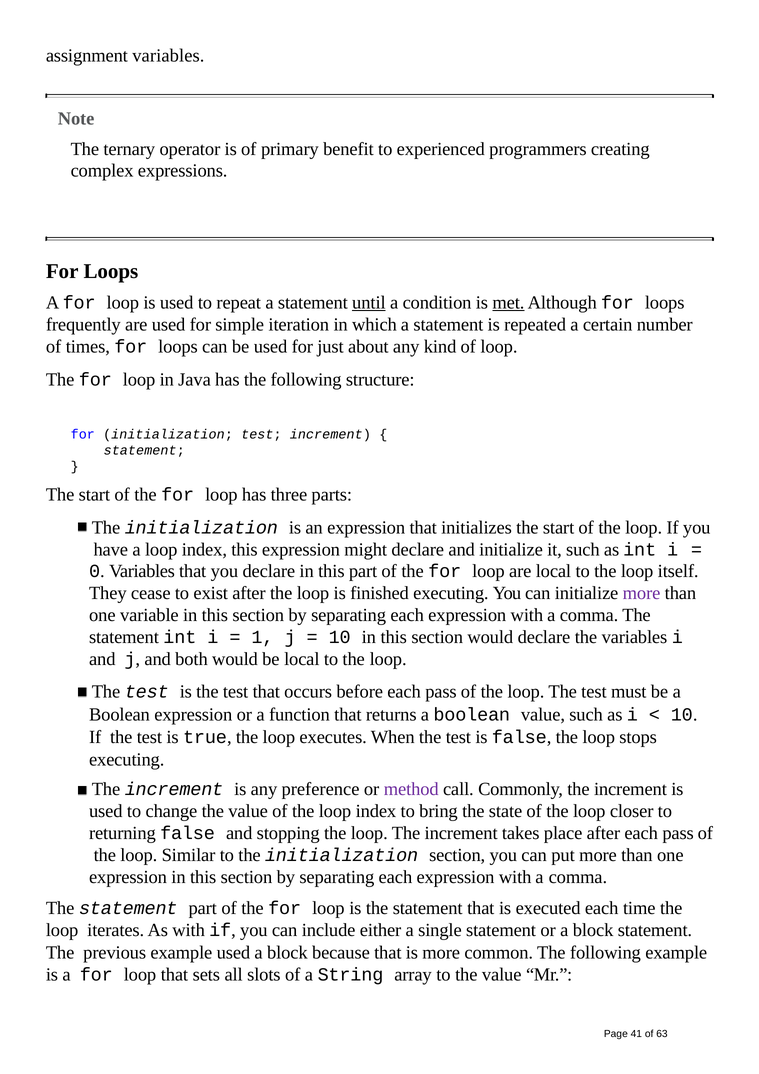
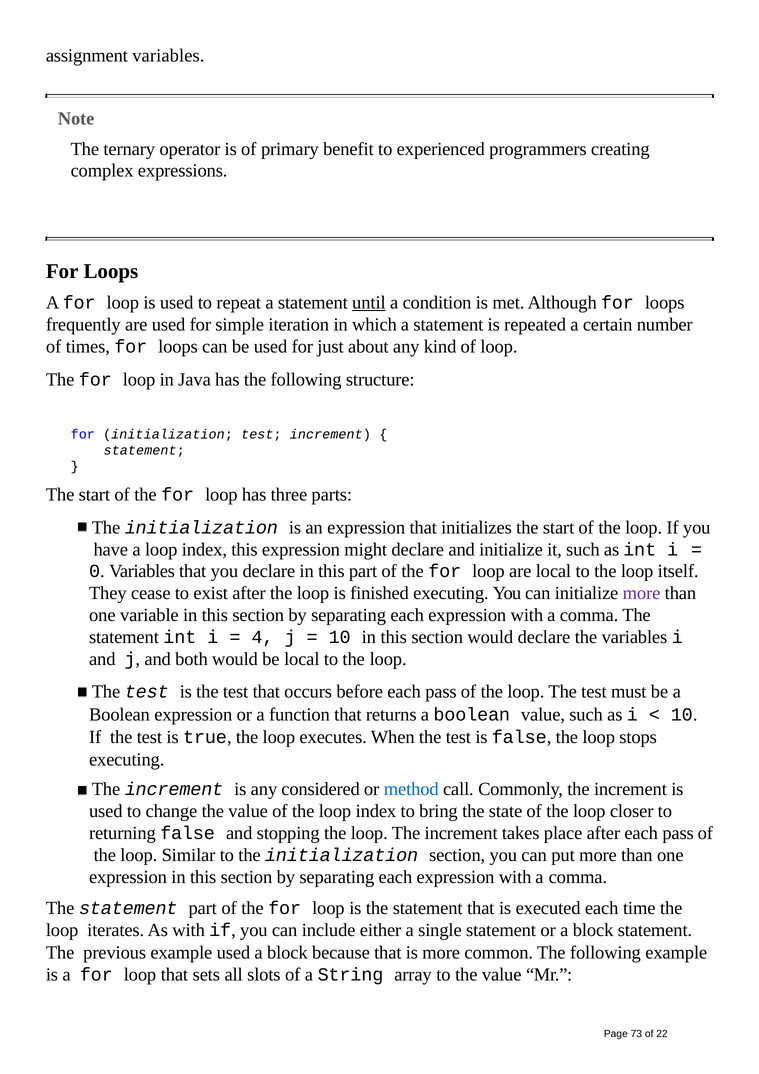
met underline: present -> none (508, 303)
1: 1 -> 4 (263, 637)
preference: preference -> considered (321, 789)
method colour: purple -> blue (411, 789)
41: 41 -> 73 (636, 1034)
63: 63 -> 22 (662, 1034)
